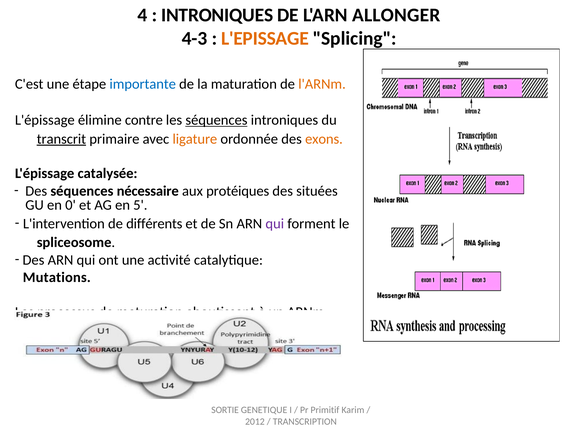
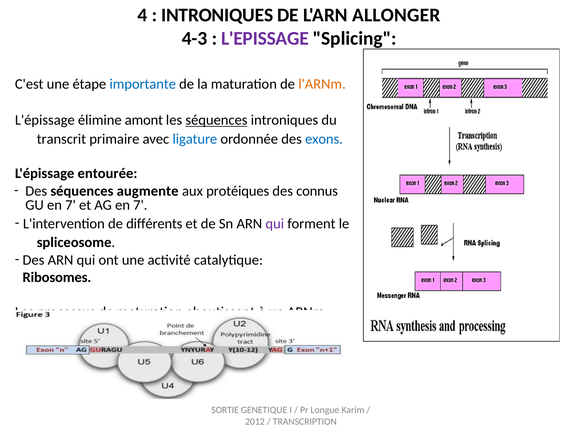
L'EPISSAGE colour: orange -> purple (265, 38)
contre: contre -> amont (144, 120)
transcrit underline: present -> none (61, 139)
ligature colour: orange -> blue (195, 139)
exons colour: orange -> blue (324, 139)
catalysée: catalysée -> entourée (107, 174)
nécessaire: nécessaire -> augmente (148, 191)
situées: situées -> connus (317, 191)
GU en 0: 0 -> 7 (71, 205)
AG en 5: 5 -> 7 (140, 205)
Mutations: Mutations -> Ribosomes (57, 278)
Primitif: Primitif -> Longue (325, 411)
